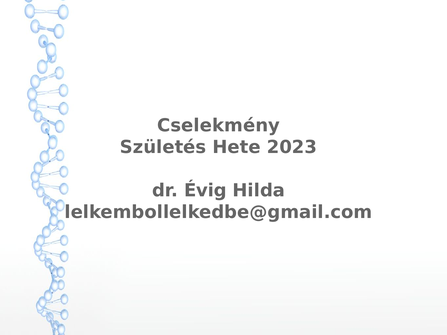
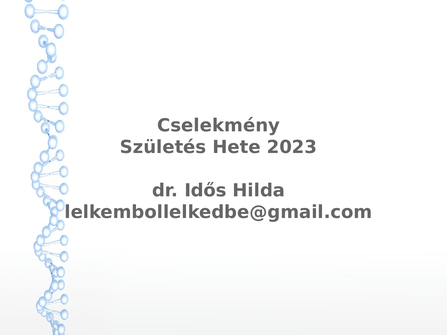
Évig: Évig -> Idős (205, 191)
